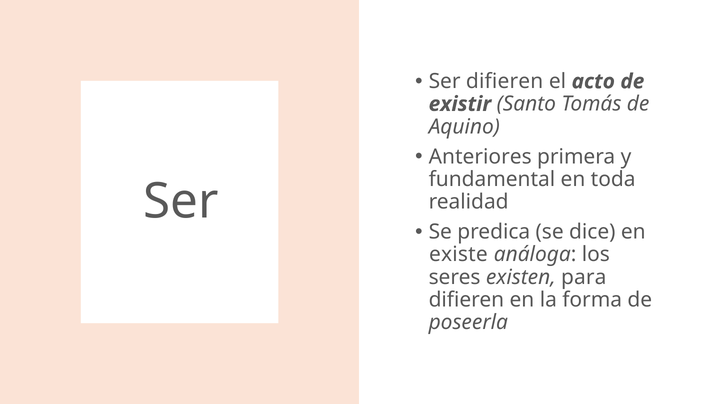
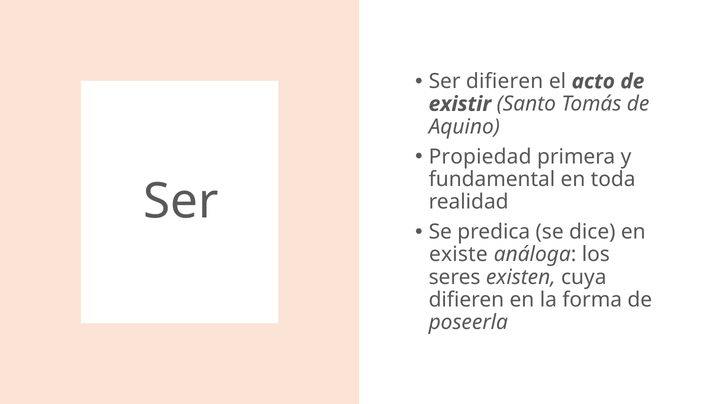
Anteriores: Anteriores -> Propiedad (480, 157)
para: para -> cuya (584, 277)
